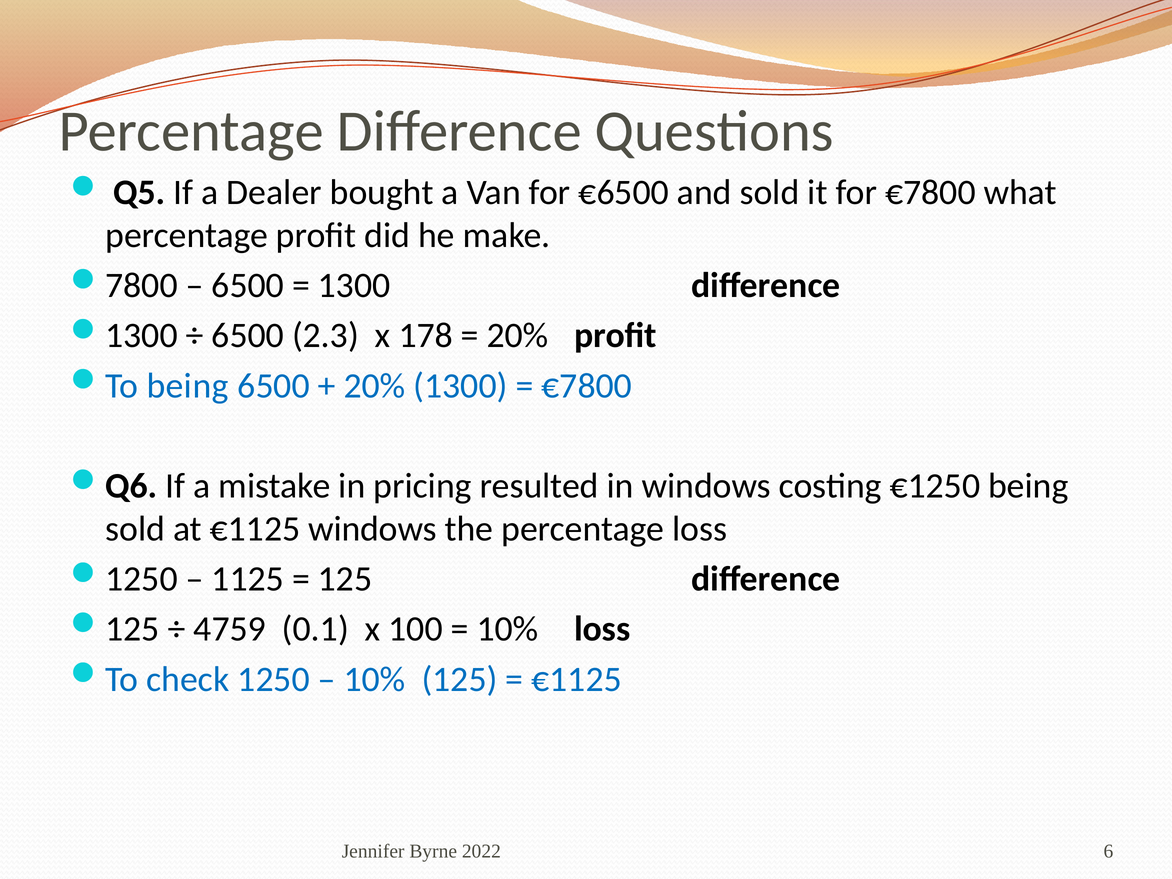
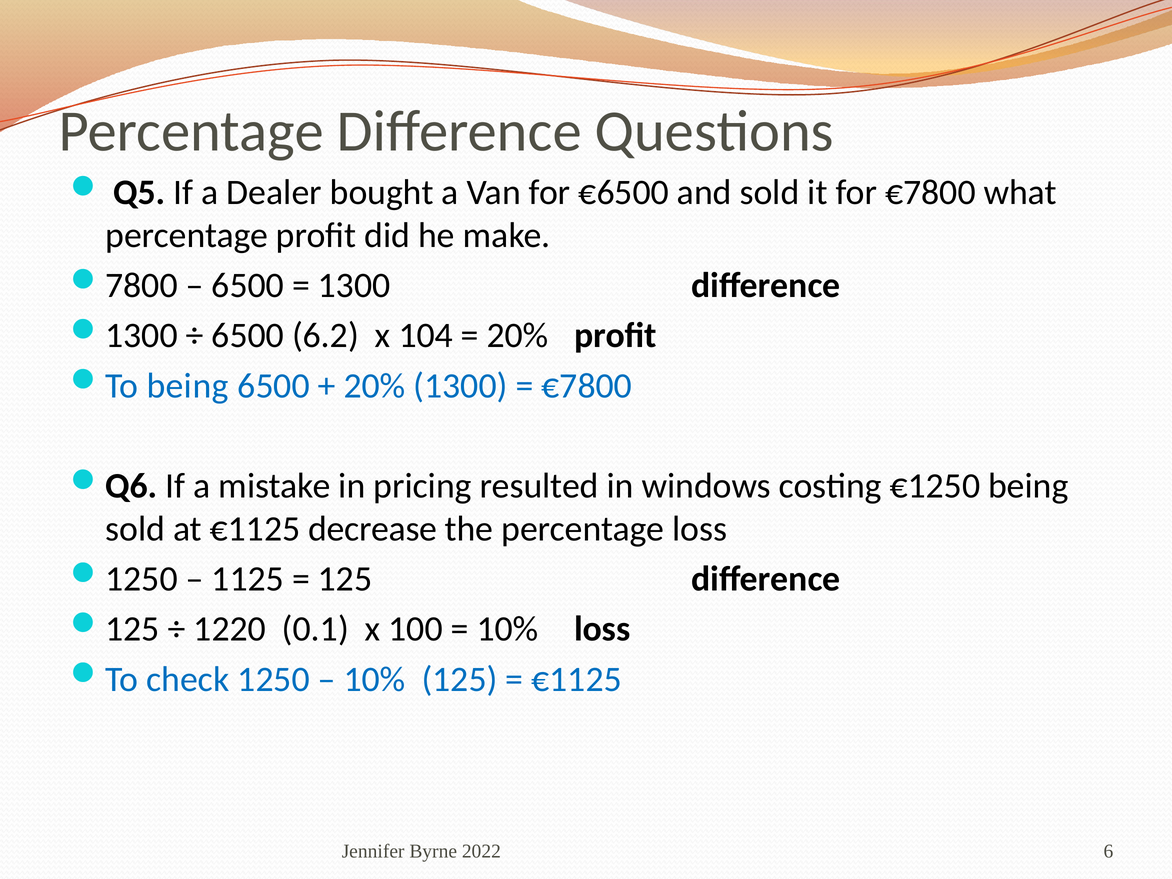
2.3: 2.3 -> 6.2 (325, 336)
178: 178 -> 104 (426, 336)
€1125 windows: windows -> decrease (373, 529)
4759: 4759 -> 1220 (230, 629)
